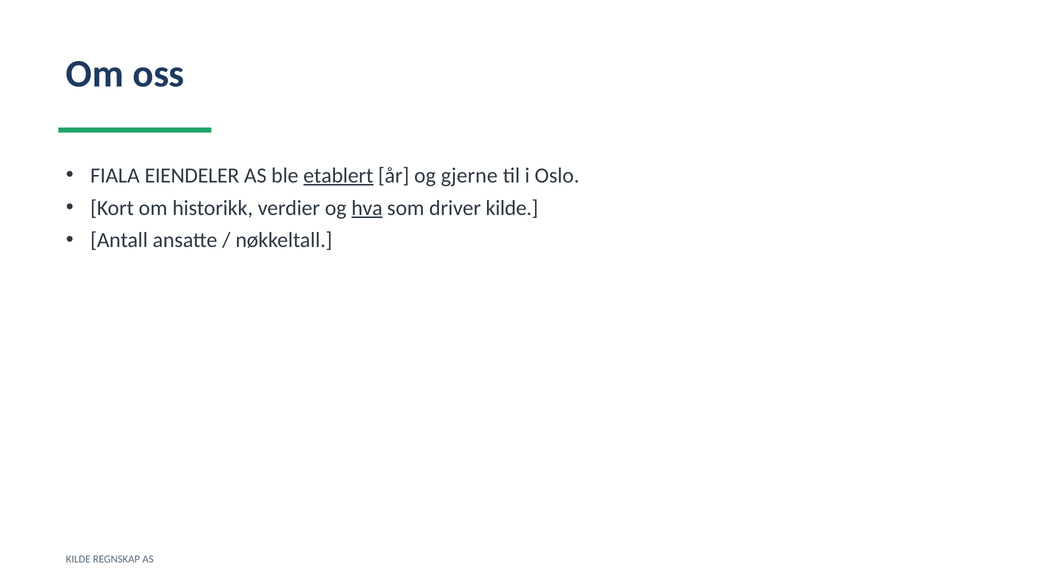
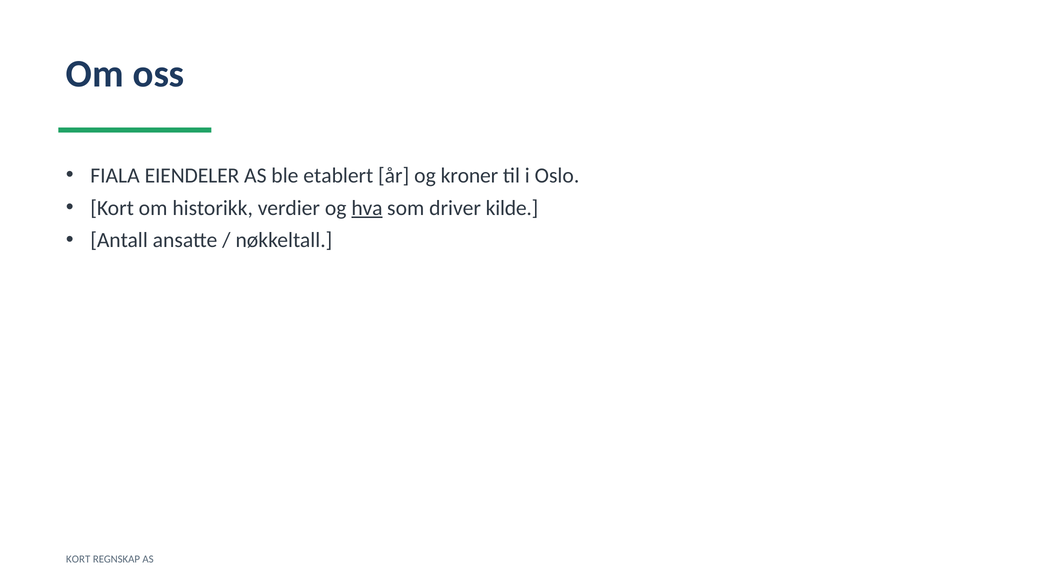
etablert underline: present -> none (338, 176)
gjerne: gjerne -> kroner (469, 176)
KILDE: KILDE -> KORT (78, 560)
